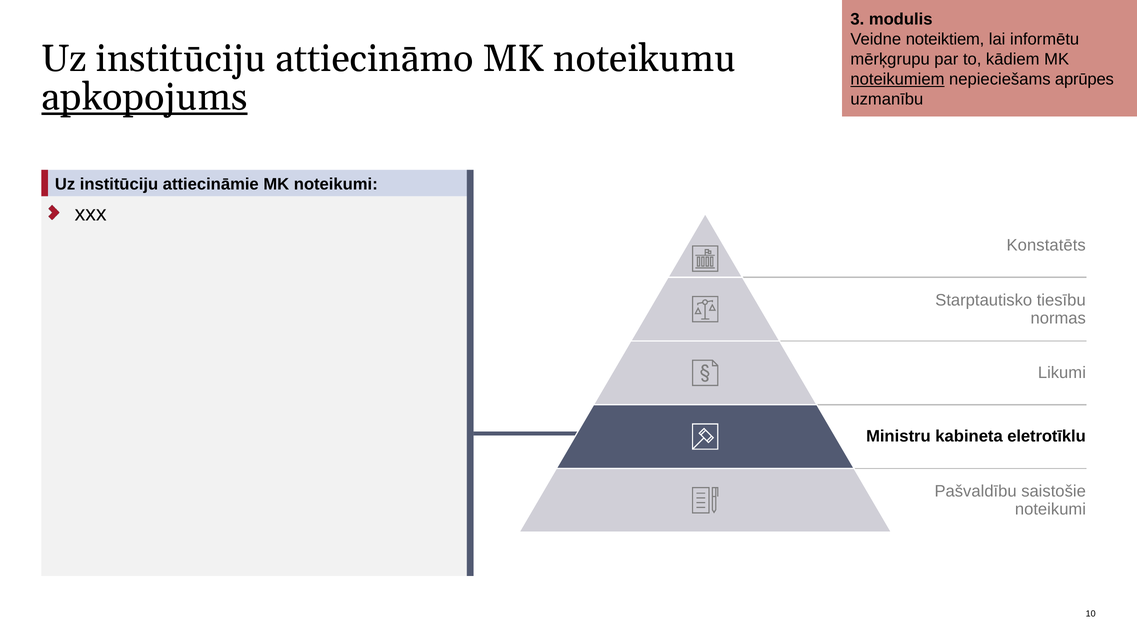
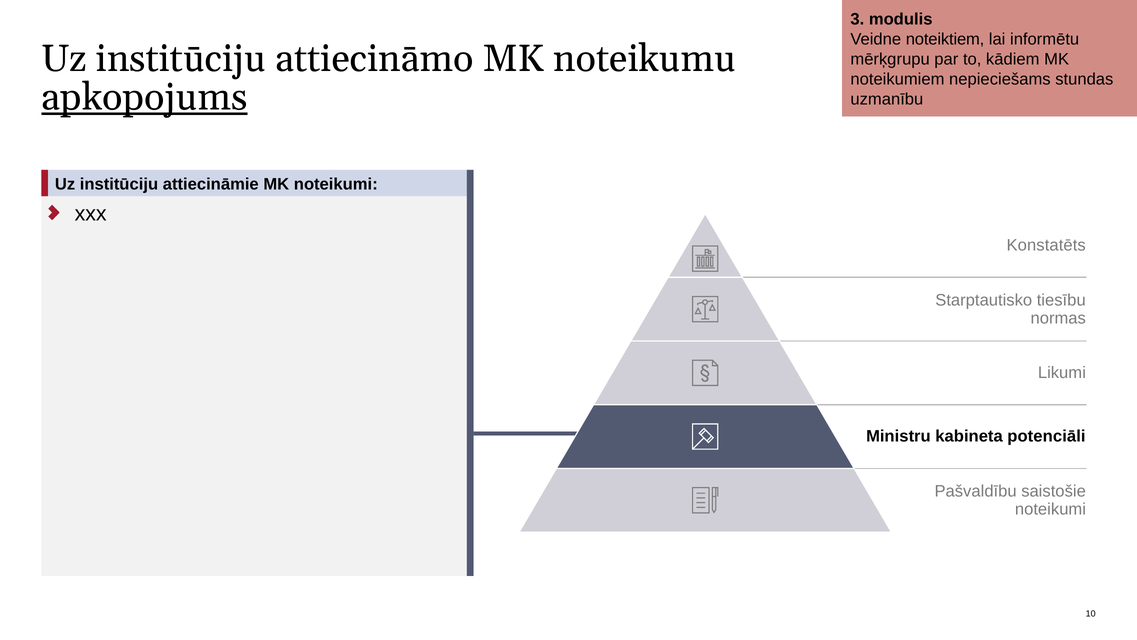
noteikumiem underline: present -> none (897, 79)
aprūpes: aprūpes -> stundas (1084, 79)
eletrotīklu: eletrotīklu -> potenciāli (1046, 436)
